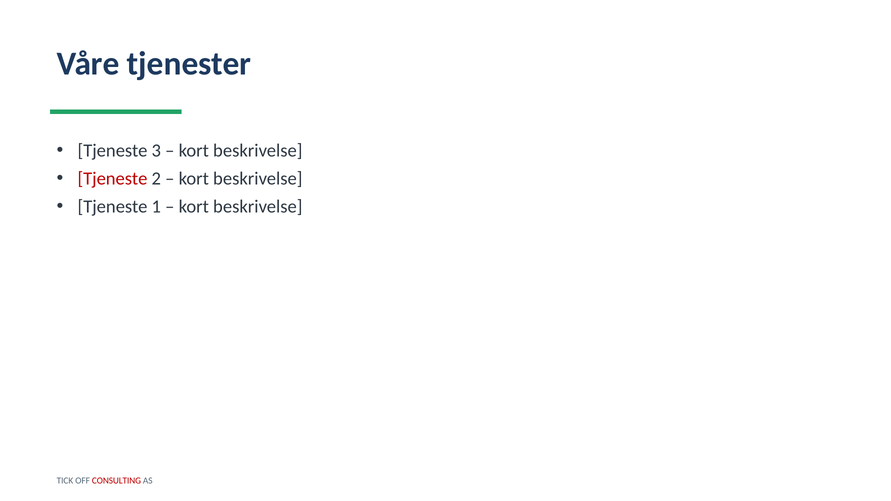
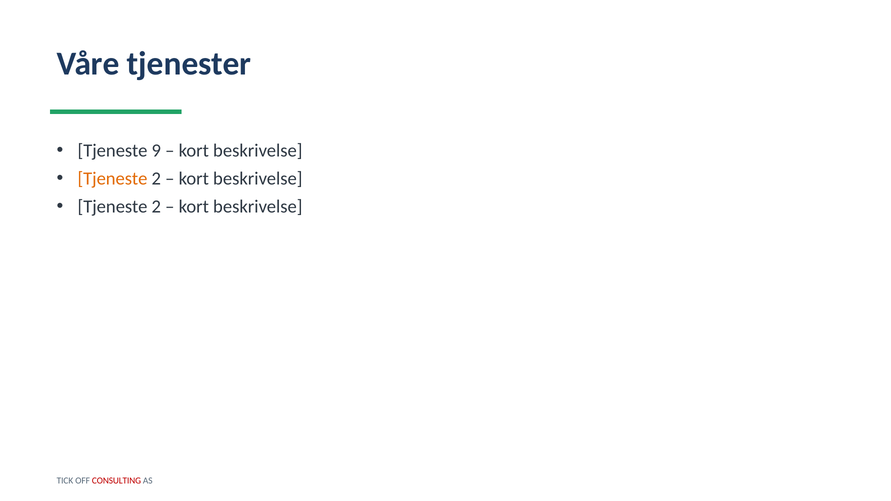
3: 3 -> 9 (156, 151)
Tjeneste colour: red -> orange (112, 179)
1: 1 -> 2 (156, 207)
